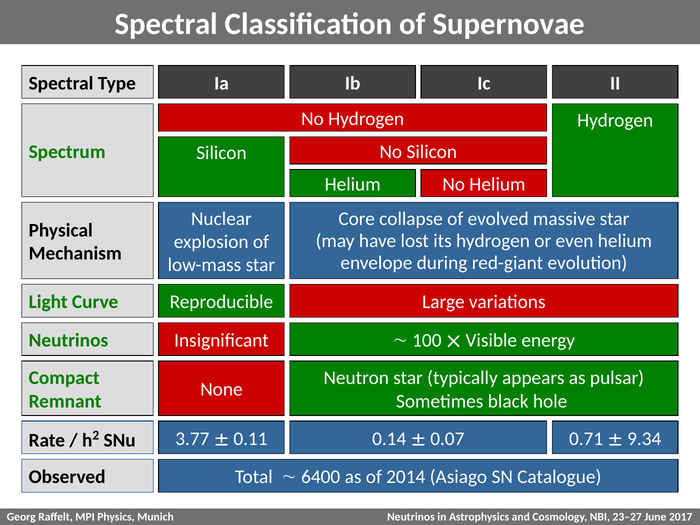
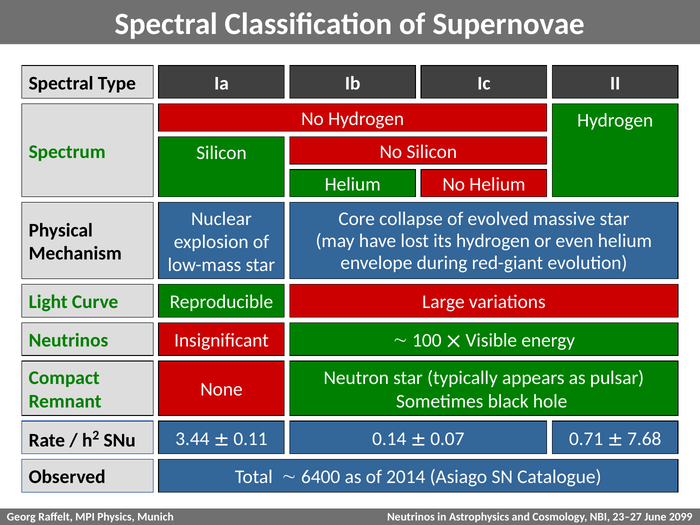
3.77: 3.77 -> 3.44 (192, 439)
9.34: 9.34 -> 7.68 (644, 439)
2017: 2017 -> 2099 (681, 517)
